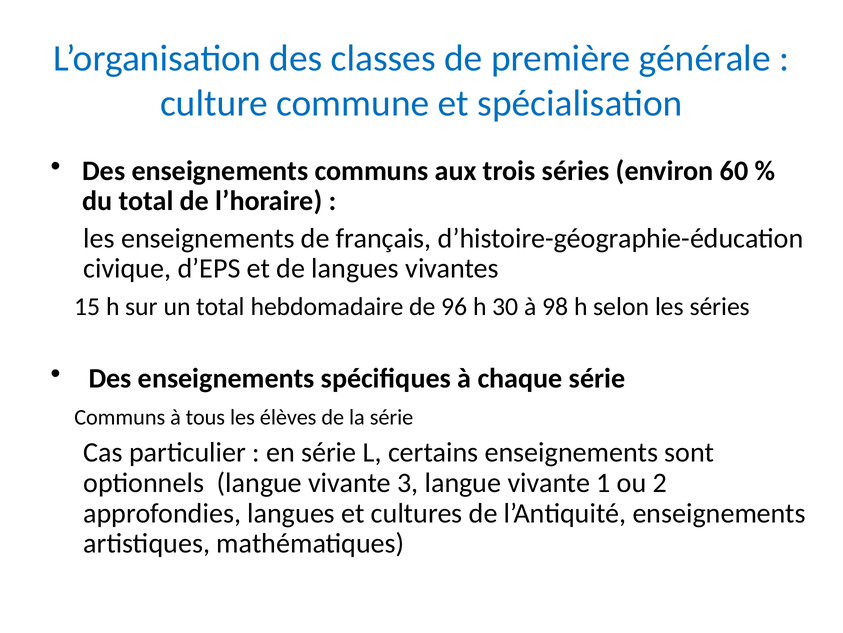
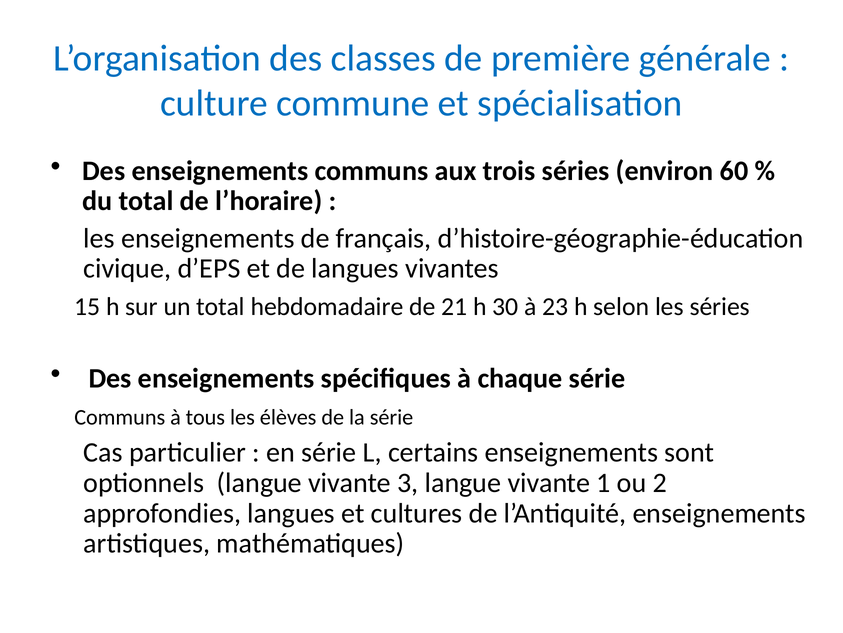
96: 96 -> 21 (454, 306)
98: 98 -> 23 (555, 306)
